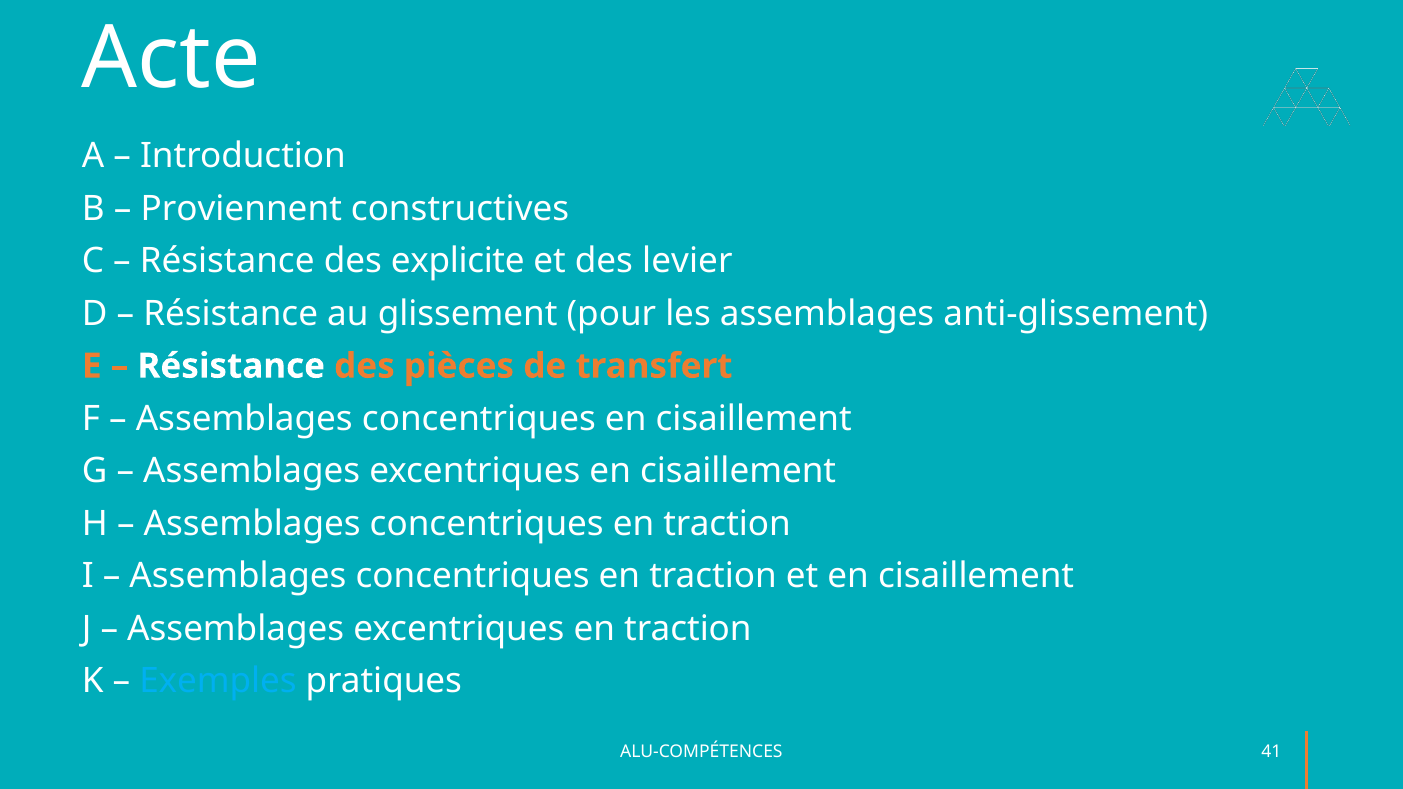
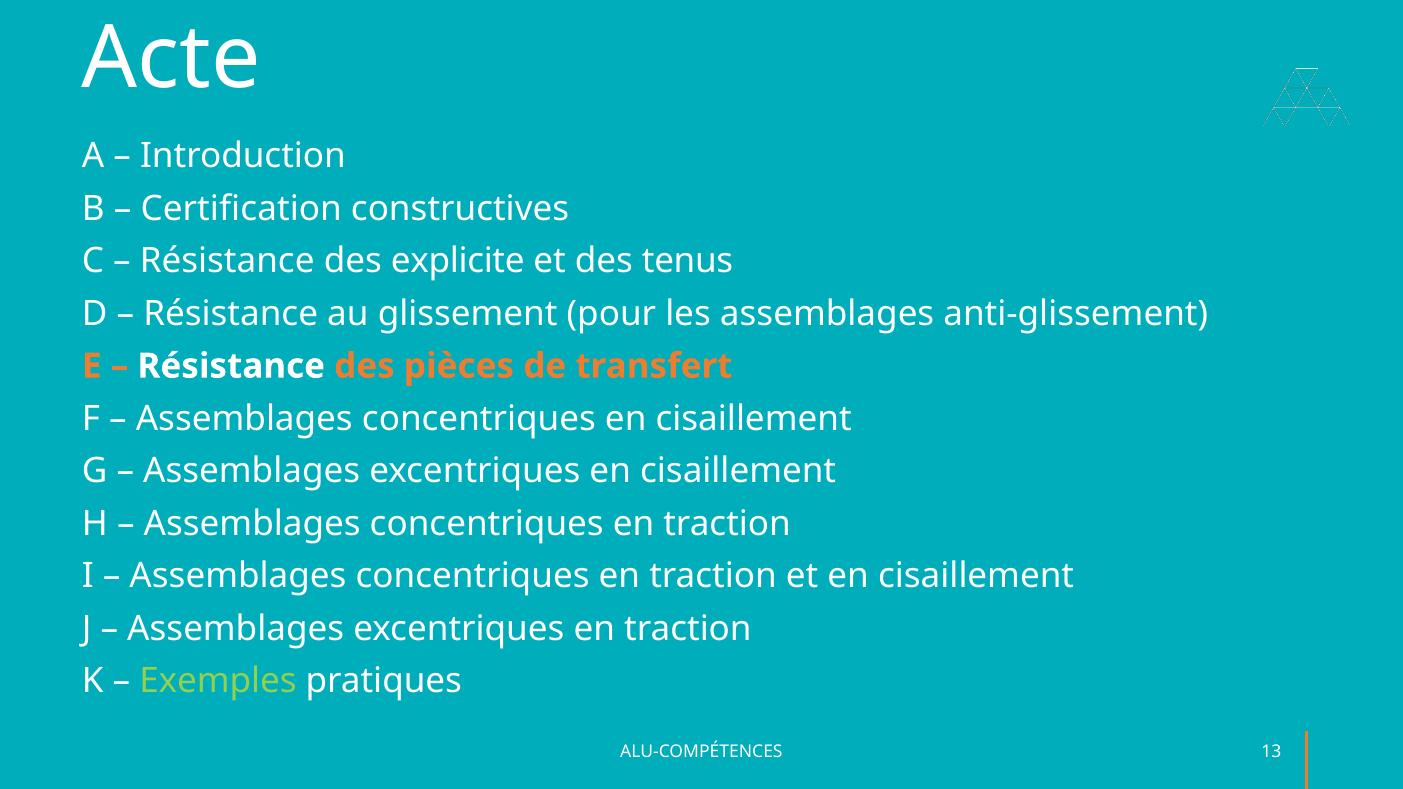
Proviennent: Proviennent -> Certification (241, 209)
levier: levier -> tenus (688, 261)
Exemples colour: light blue -> light green (218, 681)
41: 41 -> 13 (1271, 752)
